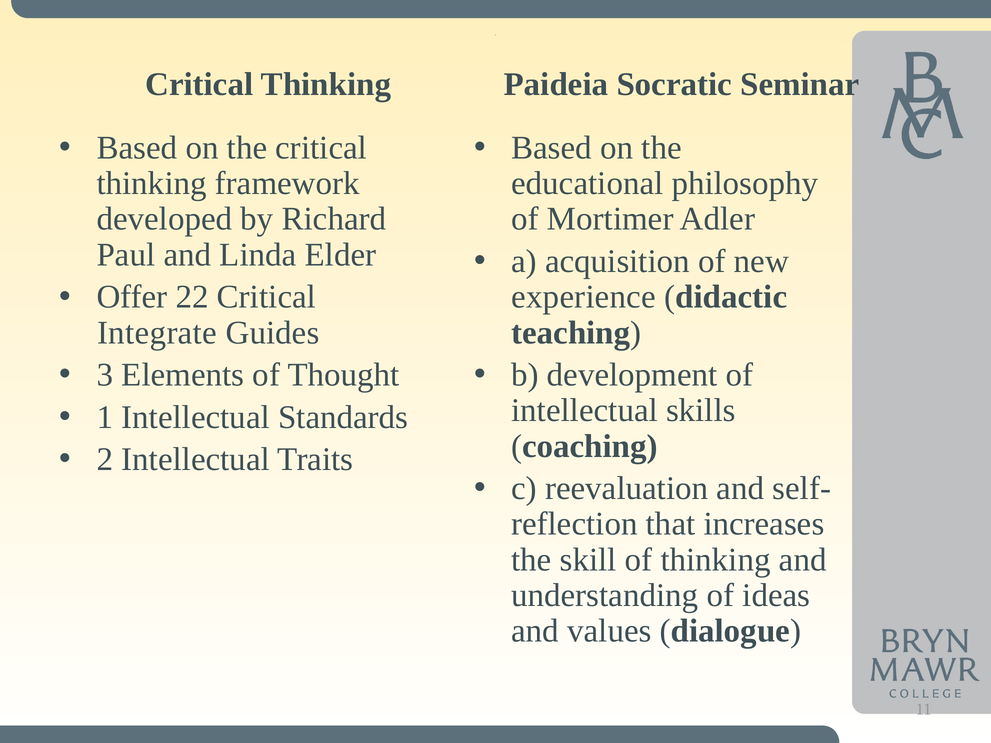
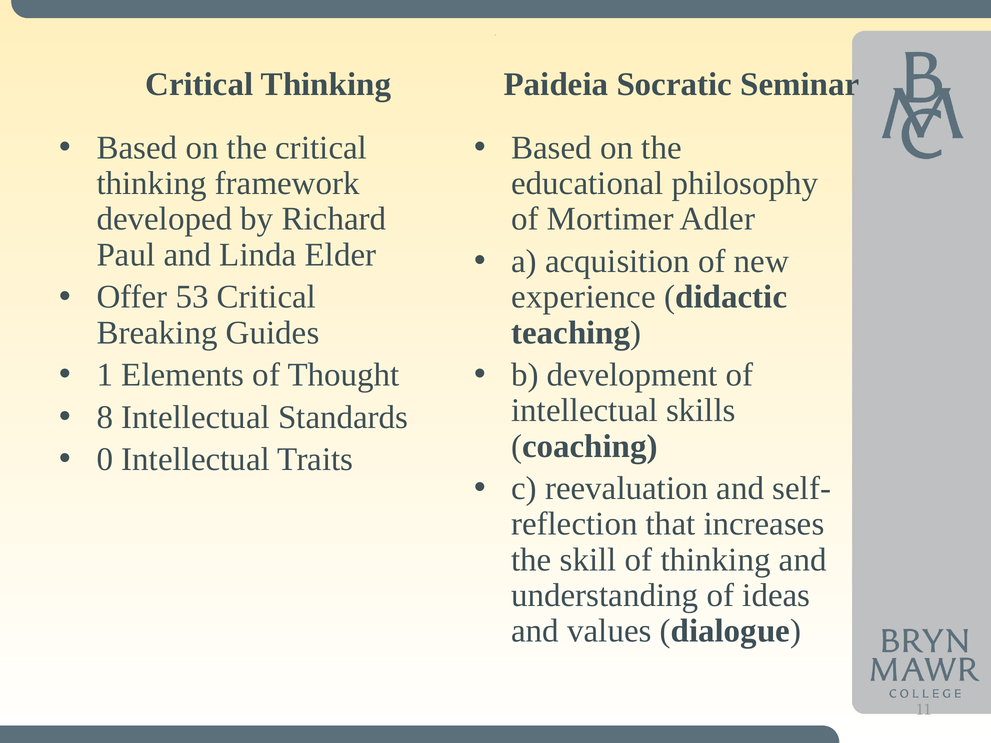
22: 22 -> 53 (192, 297)
Integrate: Integrate -> Breaking (157, 333)
3: 3 -> 1 (105, 375)
1: 1 -> 8 (105, 417)
2: 2 -> 0 (105, 460)
